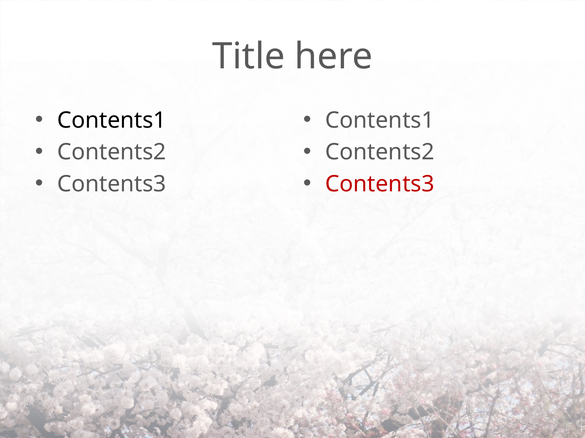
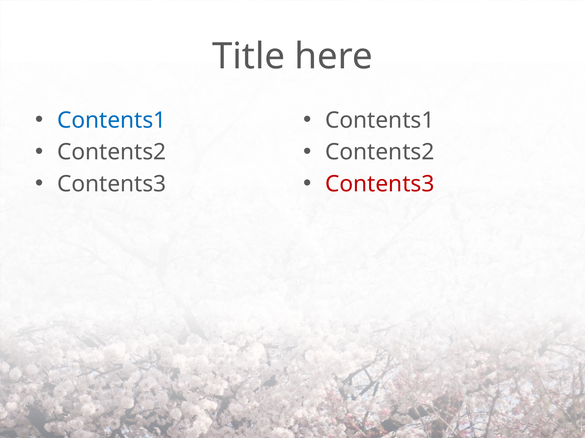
Contents1 colour: black -> blue (112, 121)
